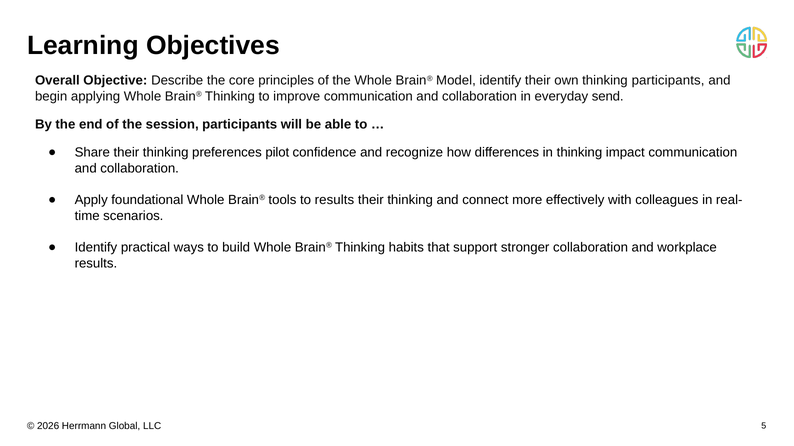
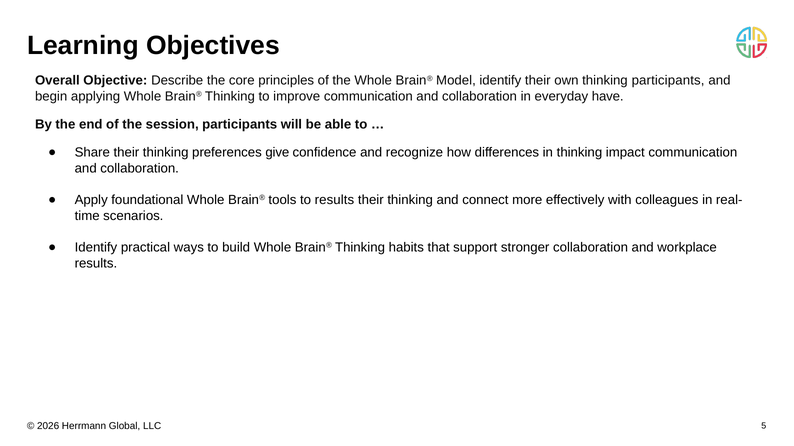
send: send -> have (608, 97)
pilot: pilot -> give (277, 153)
